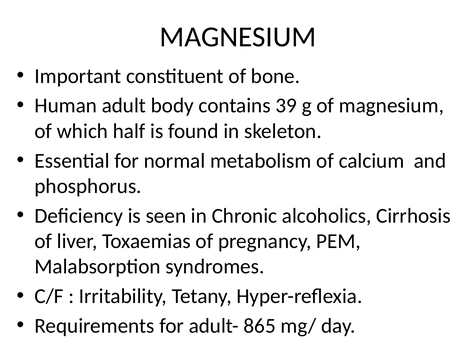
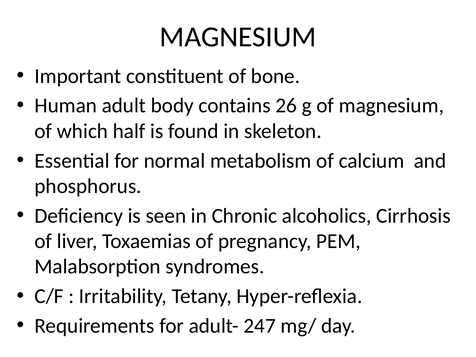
39: 39 -> 26 (286, 106)
865: 865 -> 247 (260, 326)
